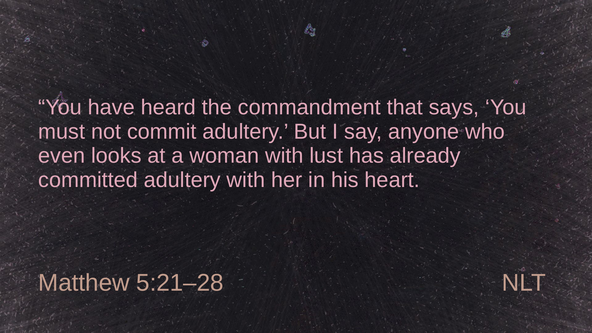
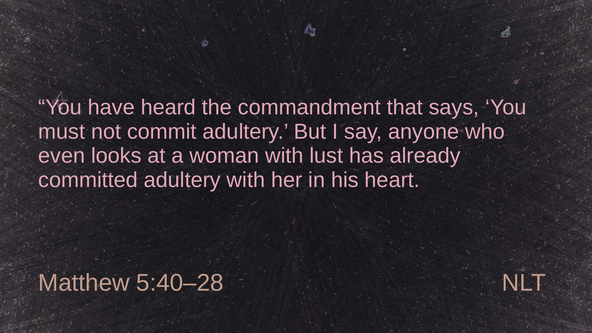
5:21–28: 5:21–28 -> 5:40–28 (180, 283)
